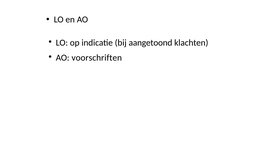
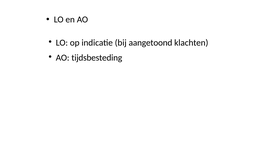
voorschriften: voorschriften -> tijdsbesteding (97, 58)
